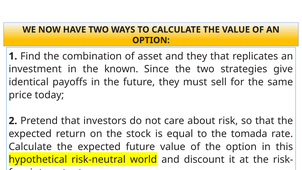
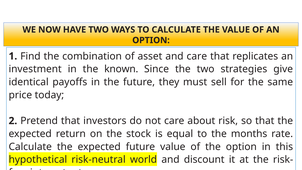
and they: they -> care (197, 56)
tomada: tomada -> months (249, 134)
